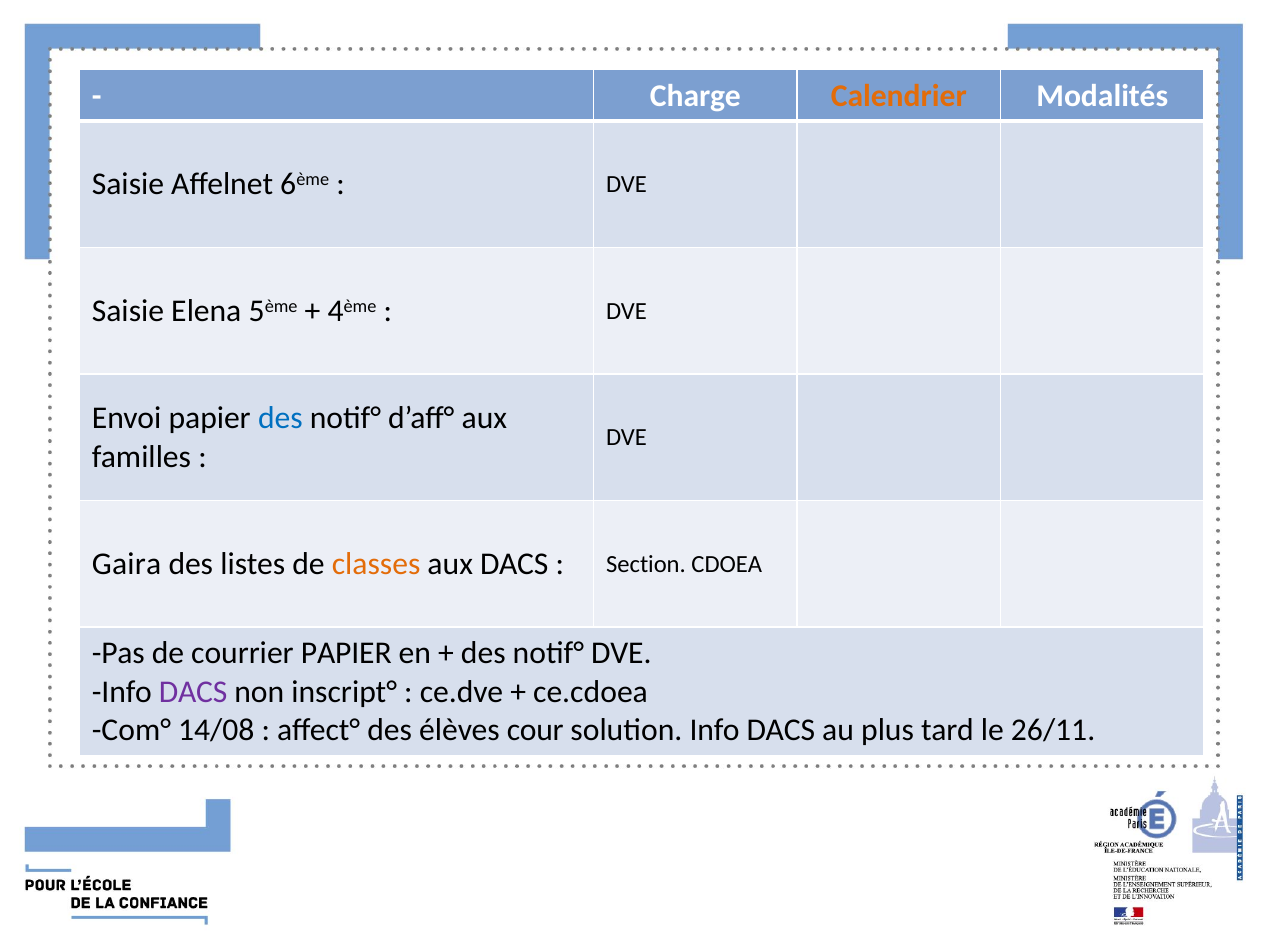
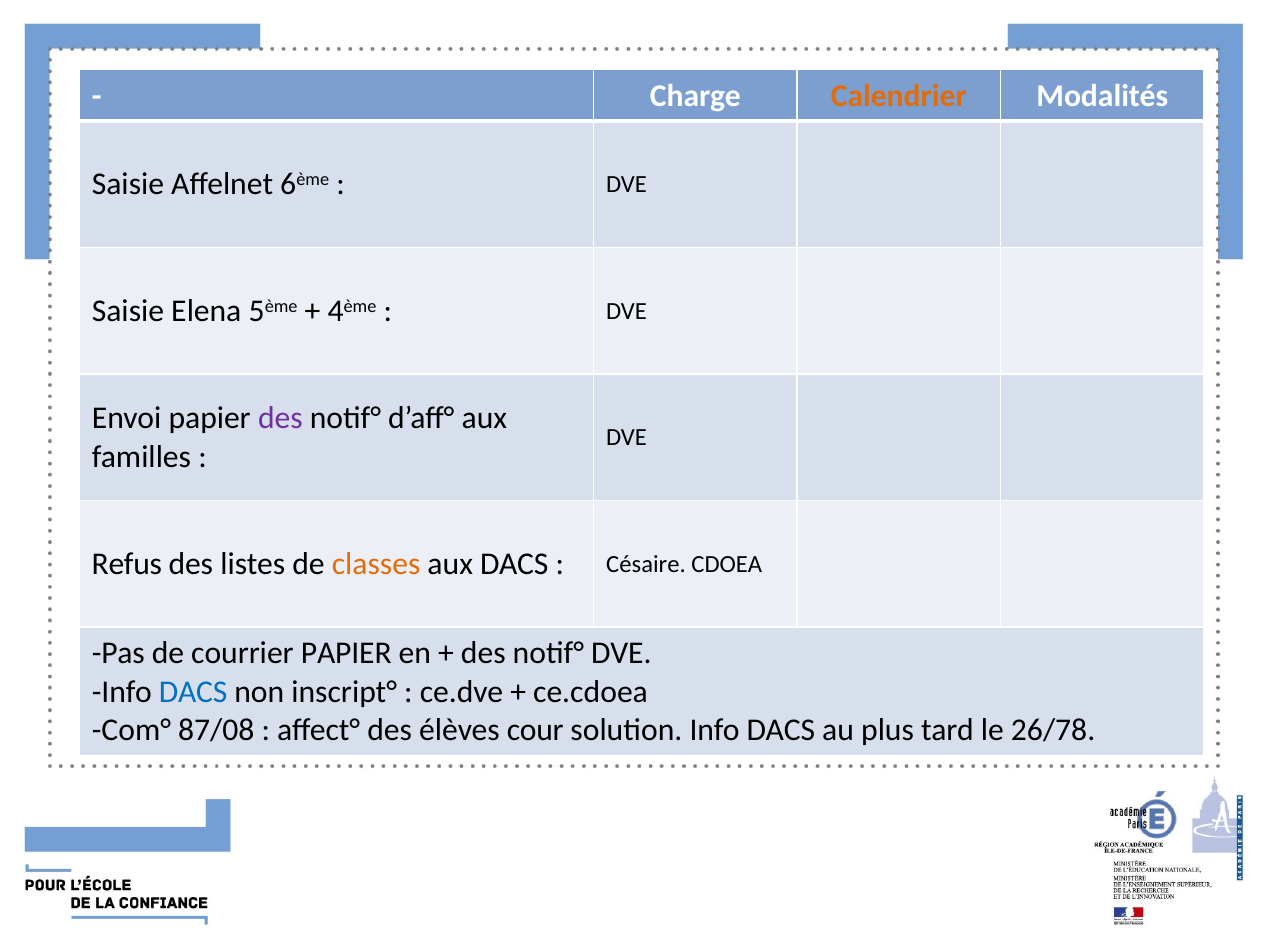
des colour: blue -> purple (280, 419)
Gaira: Gaira -> Refus (127, 564)
Section: Section -> Césaire (646, 564)
DACS colour: purple -> blue (193, 692)
14/08: 14/08 -> 87/08 (216, 731)
26/11: 26/11 -> 26/78 (1053, 731)
